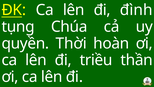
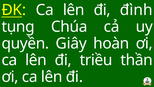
Thời: Thời -> Giây (71, 43)
